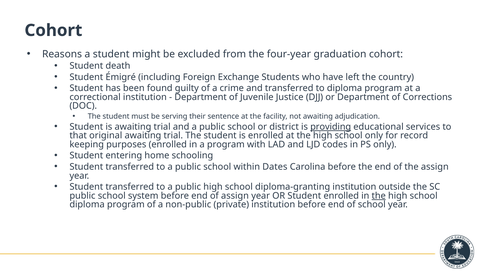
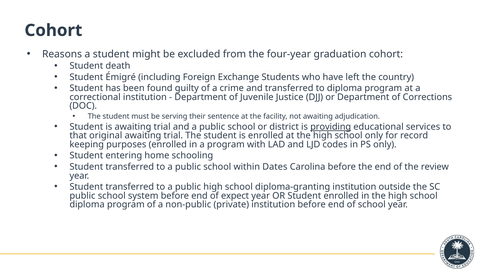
the assign: assign -> review (435, 167)
of assign: assign -> expect (235, 196)
the underline: present -> none (379, 196)
